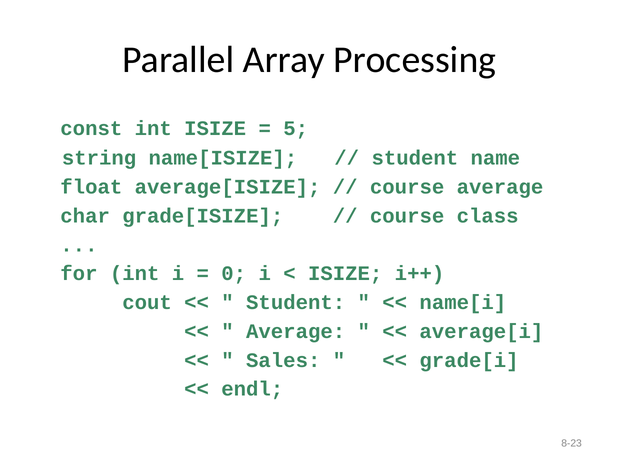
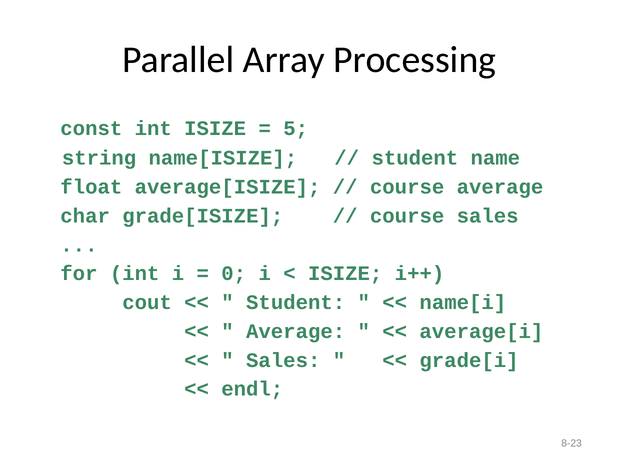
course class: class -> sales (488, 216)
